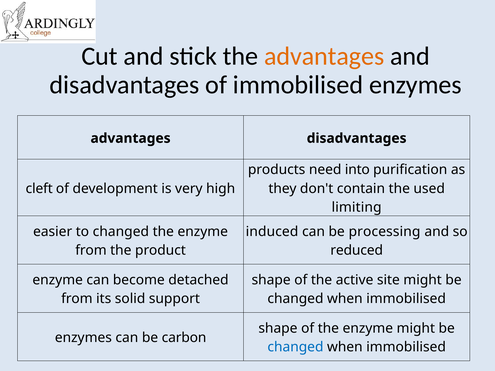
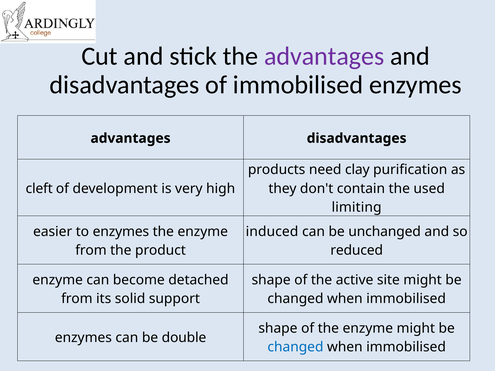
advantages colour: orange -> purple (324, 56)
into: into -> clay (357, 170)
to changed: changed -> enzymes (121, 232)
processing: processing -> unchanged (385, 232)
carbon: carbon -> double (184, 338)
